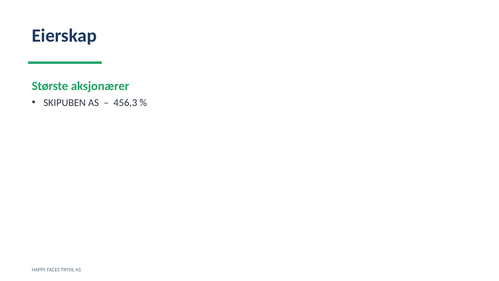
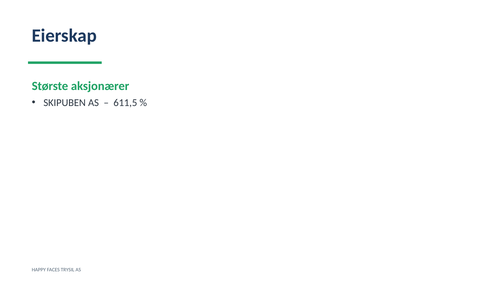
456,3: 456,3 -> 611,5 (125, 103)
